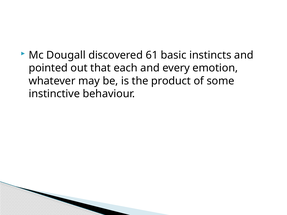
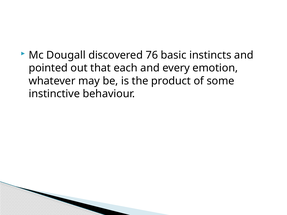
61: 61 -> 76 (152, 55)
